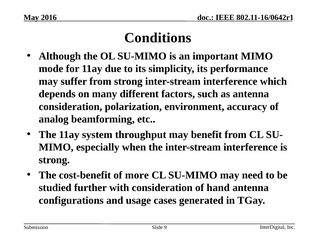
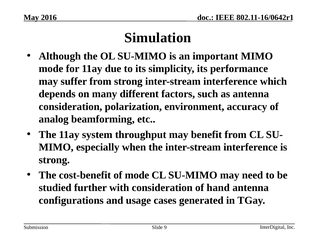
Conditions: Conditions -> Simulation (158, 38)
of more: more -> mode (137, 175)
